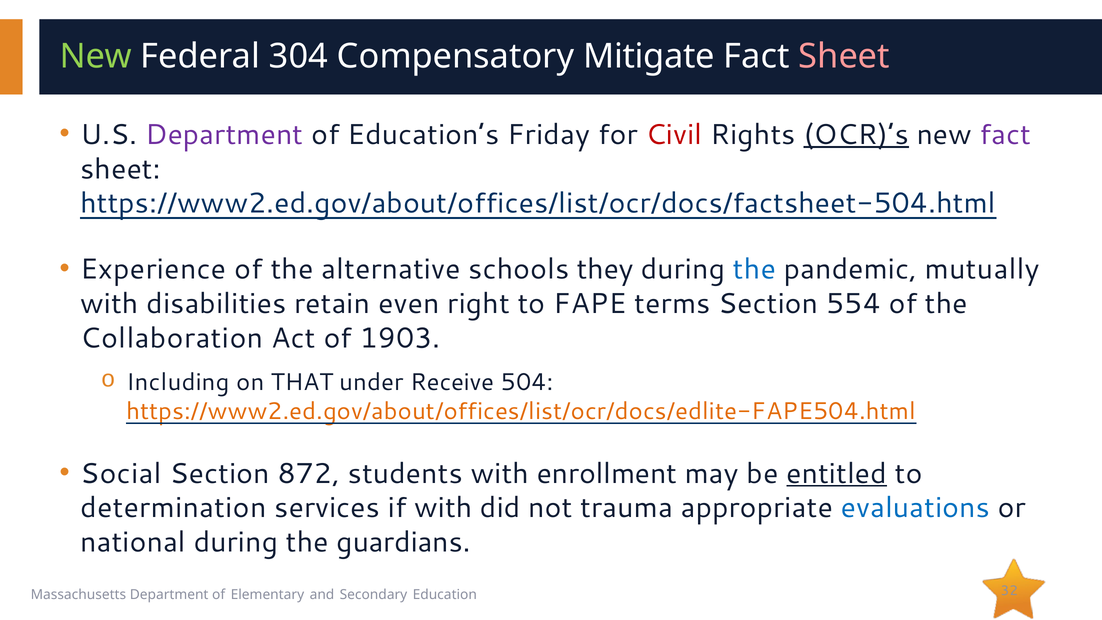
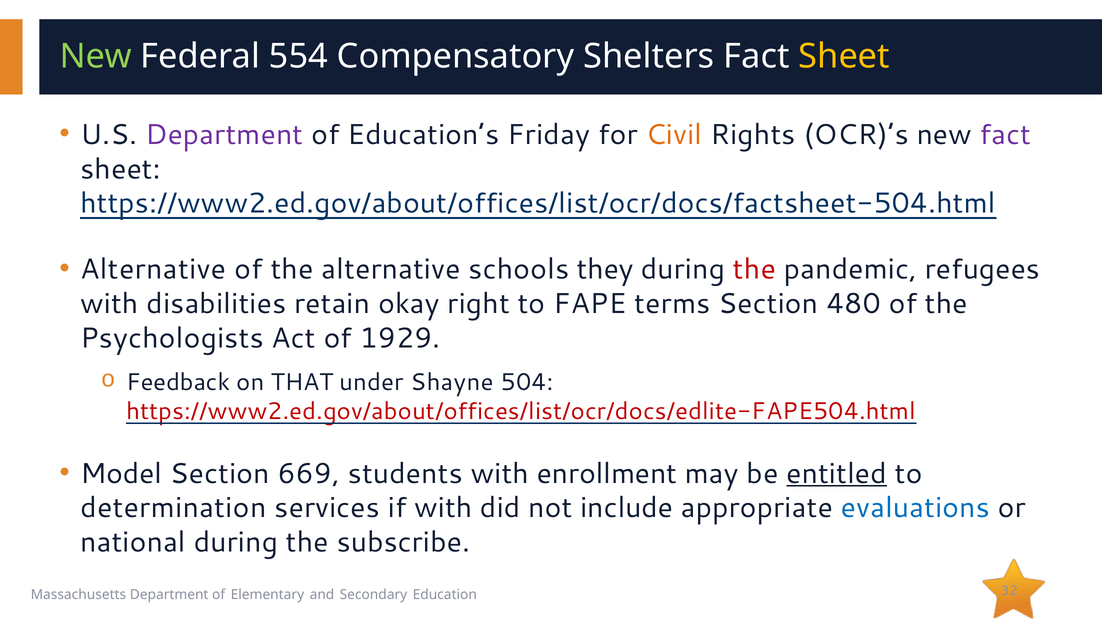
304: 304 -> 554 (298, 57)
Mitigate: Mitigate -> Shelters (649, 57)
Sheet colour: pink -> yellow (844, 57)
Civil colour: red -> orange (674, 135)
OCR)’s underline: present -> none (856, 135)
Experience: Experience -> Alternative (153, 269)
the colour: blue -> red (754, 269)
mutually: mutually -> refugees (982, 269)
even: even -> okay (409, 304)
554: 554 -> 480 (853, 304)
Collaboration: Collaboration -> Psychologists (172, 338)
1903: 1903 -> 1929 (400, 338)
Including: Including -> Feedback (178, 382)
Receive: Receive -> Shayne (452, 382)
https://www2.ed.gov/about/offices/list/ocr/docs/edlite-FAPE504.html colour: orange -> red (521, 411)
Social: Social -> Model (121, 473)
872: 872 -> 669 (309, 473)
trauma: trauma -> include (627, 508)
guardians: guardians -> subscribe (403, 542)
